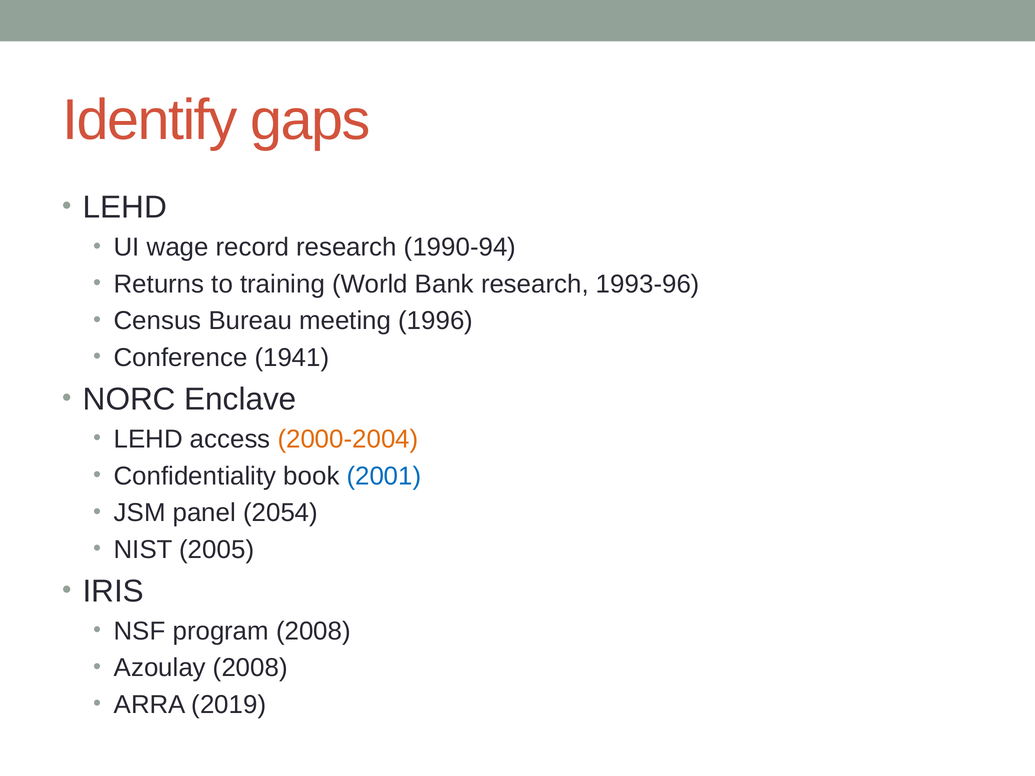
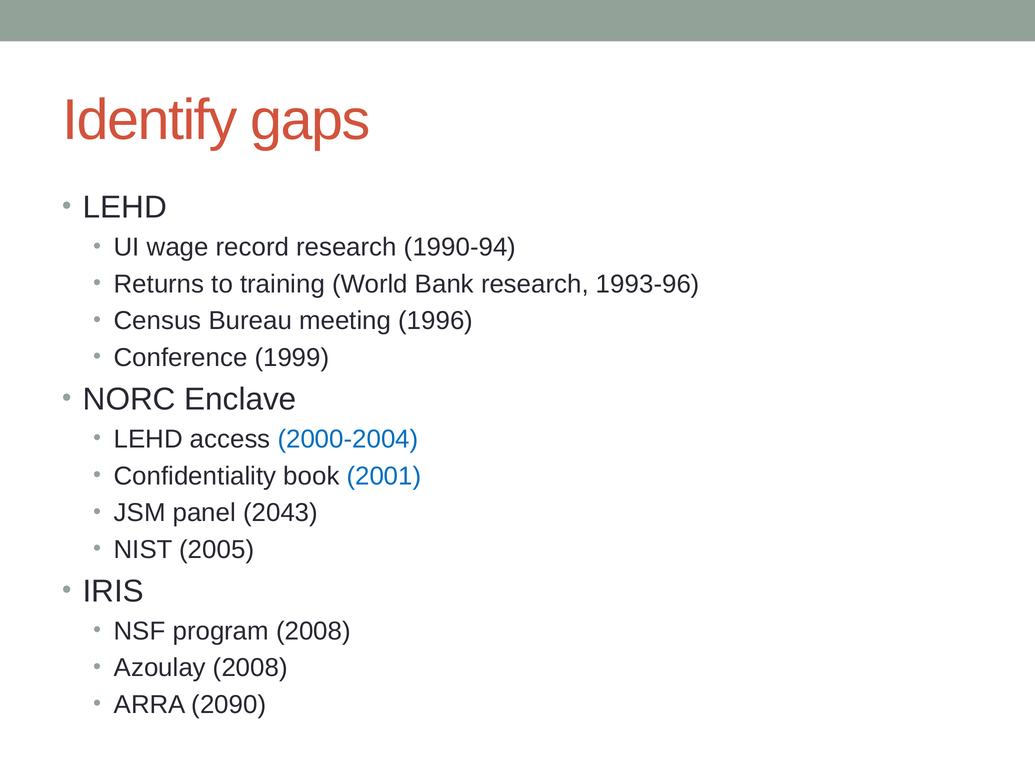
1941: 1941 -> 1999 (292, 358)
2000-2004 colour: orange -> blue (348, 439)
2054: 2054 -> 2043 (281, 513)
2019: 2019 -> 2090 (229, 705)
